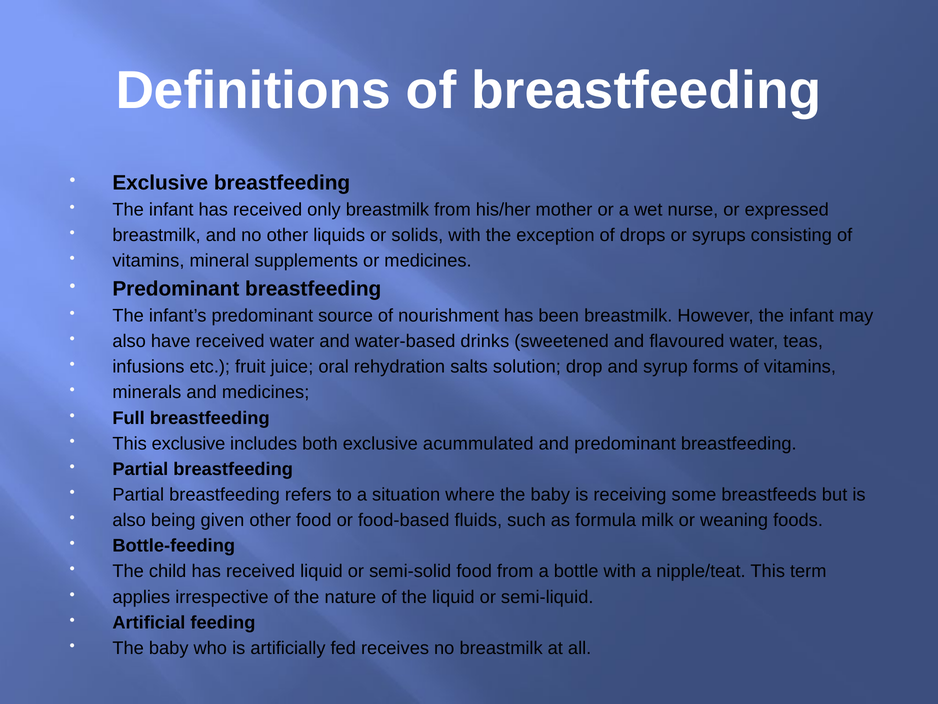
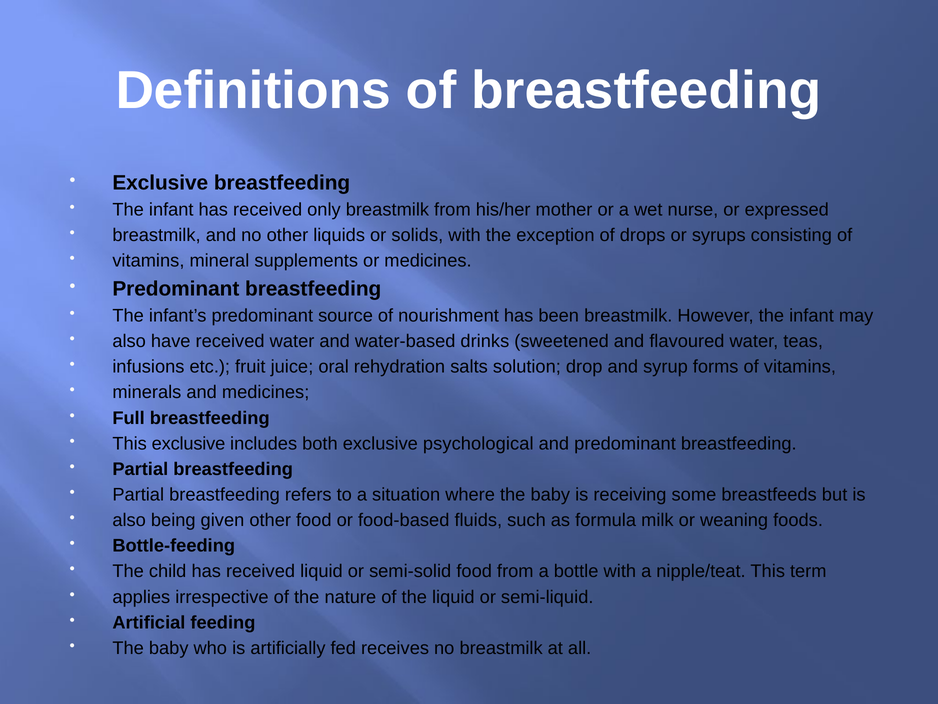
acummulated: acummulated -> psychological (478, 443)
